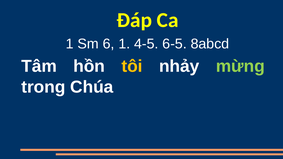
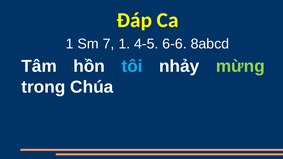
6: 6 -> 7 (109, 44)
6-5: 6-5 -> 6-6 (175, 44)
tôi colour: yellow -> light blue (132, 66)
